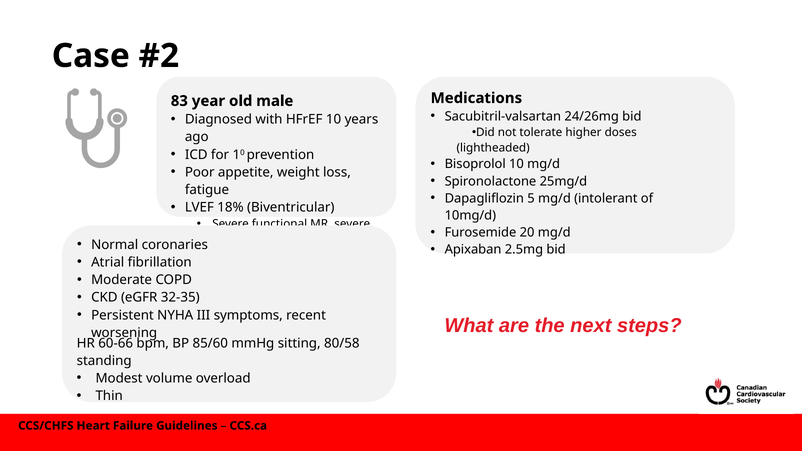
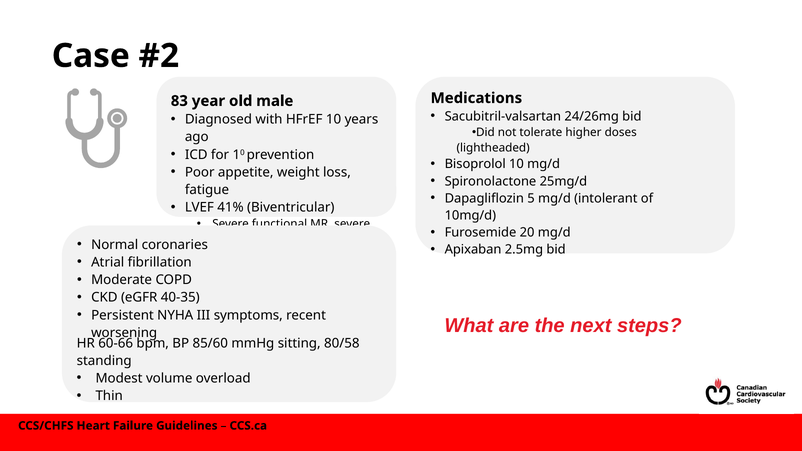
18%: 18% -> 41% (230, 208)
32-35: 32-35 -> 40-35 (180, 298)
